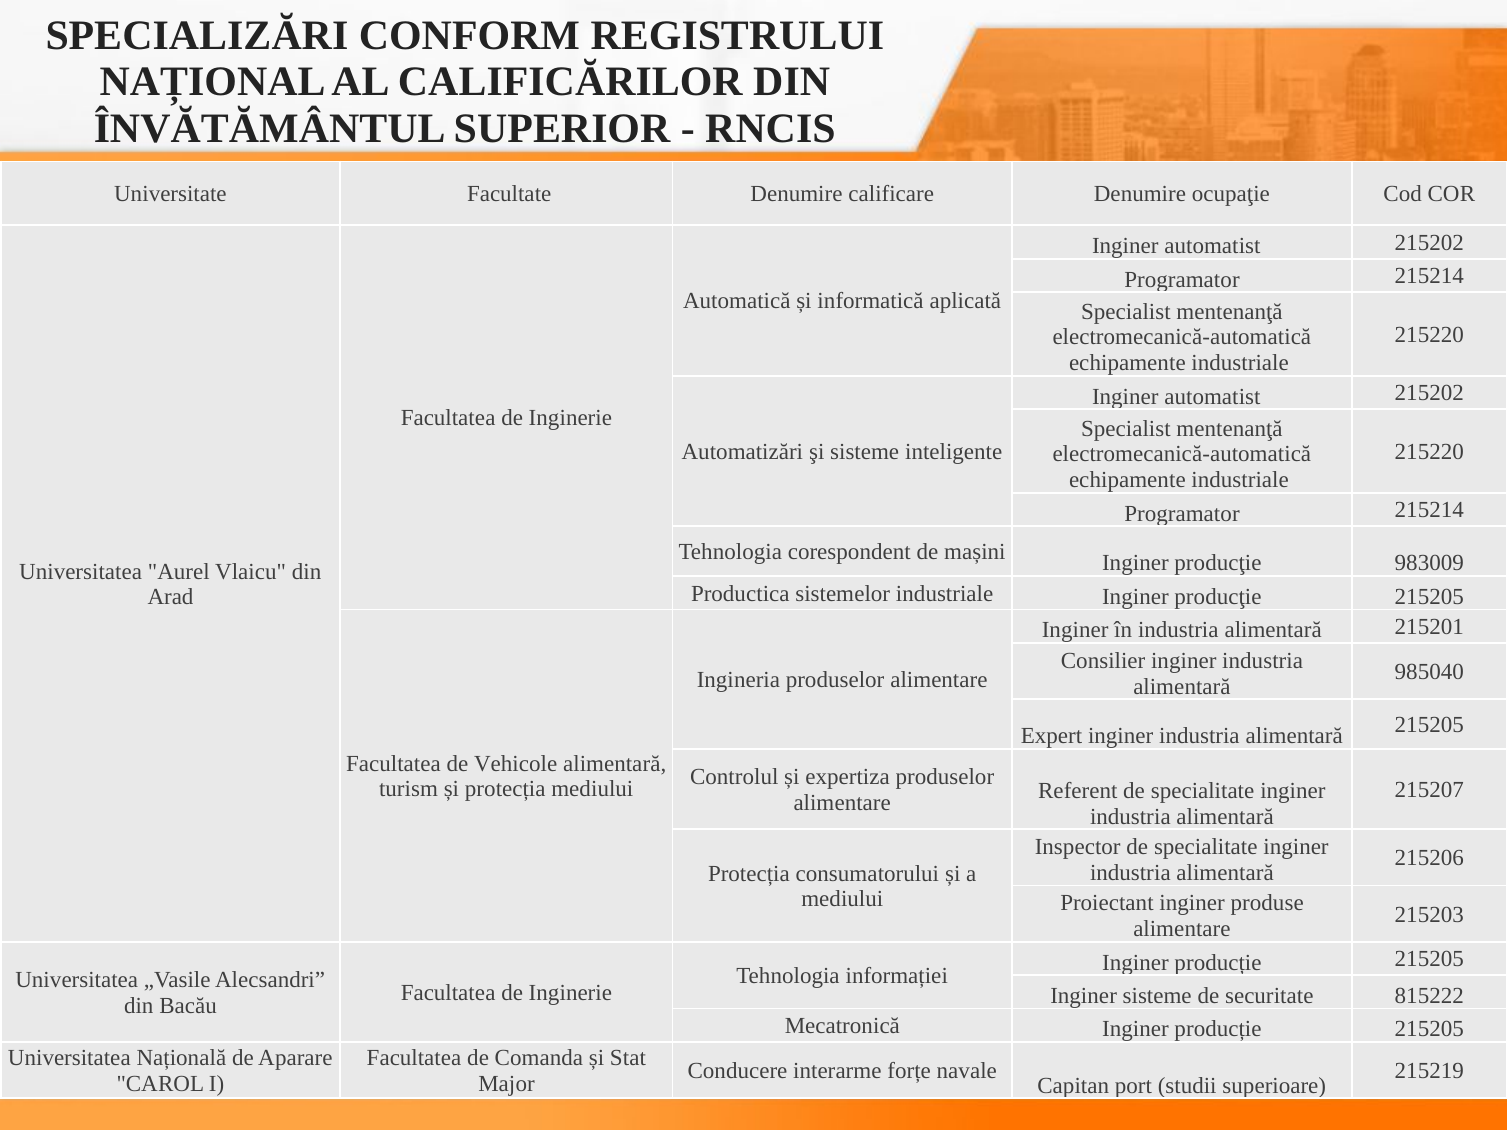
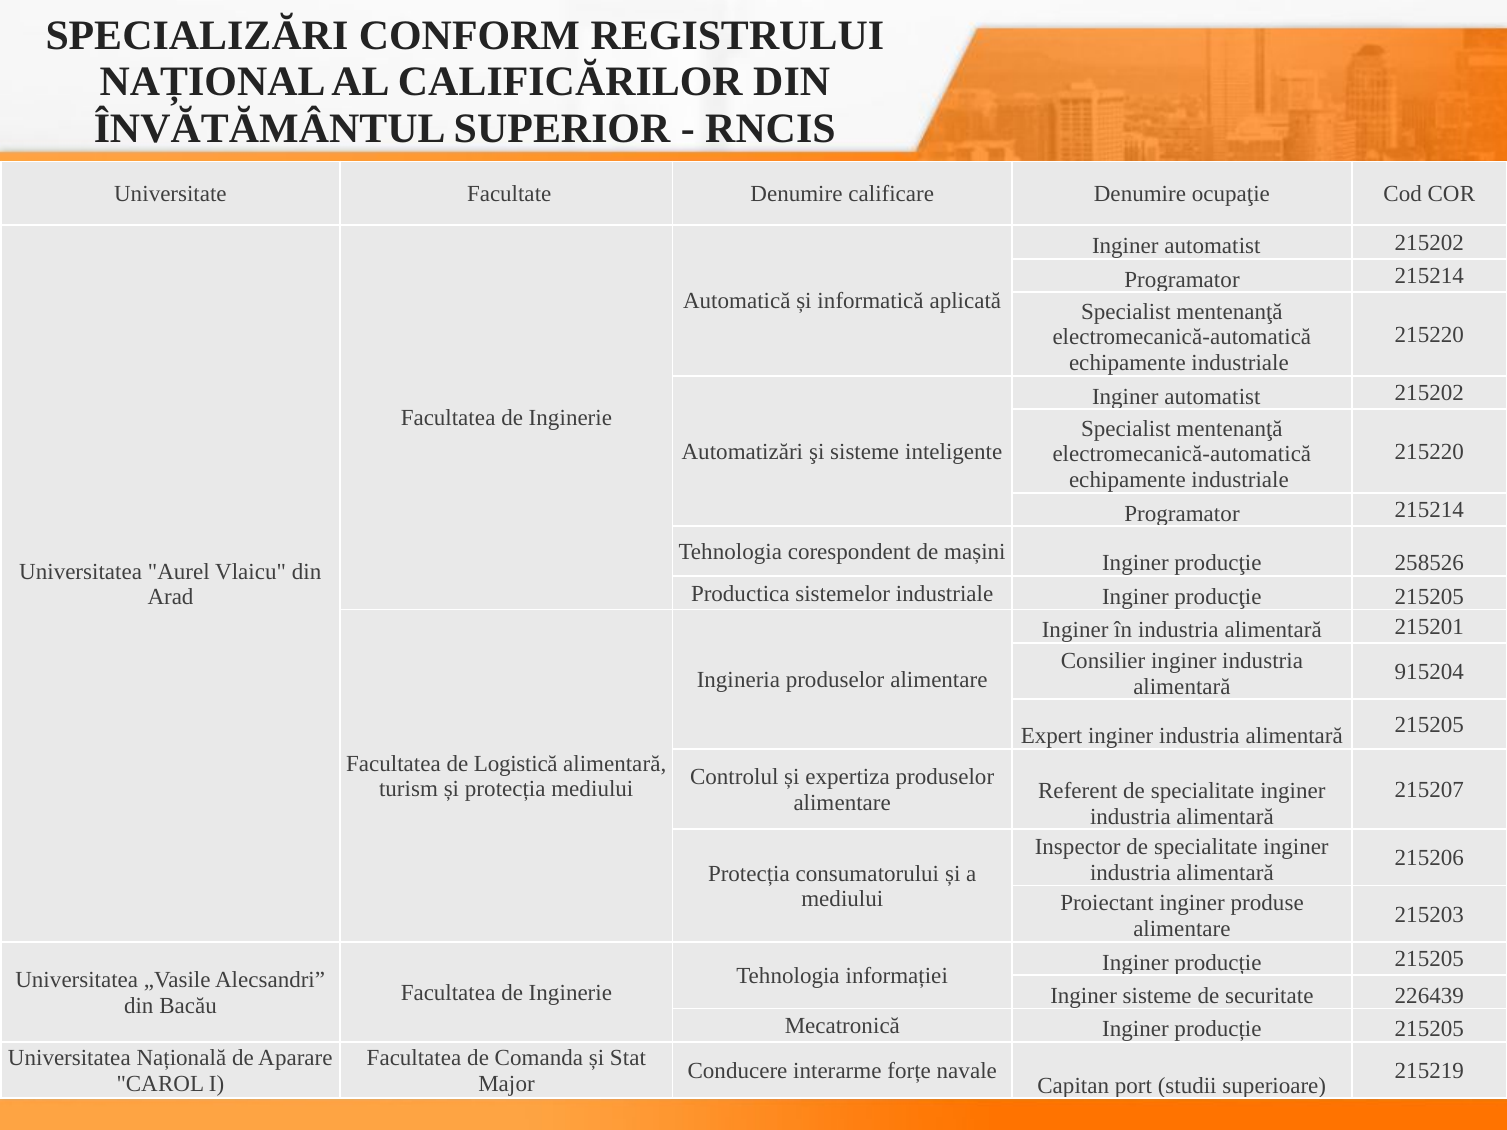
983009: 983009 -> 258526 (1429, 563)
985040: 985040 -> 915204 (1429, 672)
Vehicole: Vehicole -> Logistică (516, 764)
815222: 815222 -> 226439 (1429, 996)
